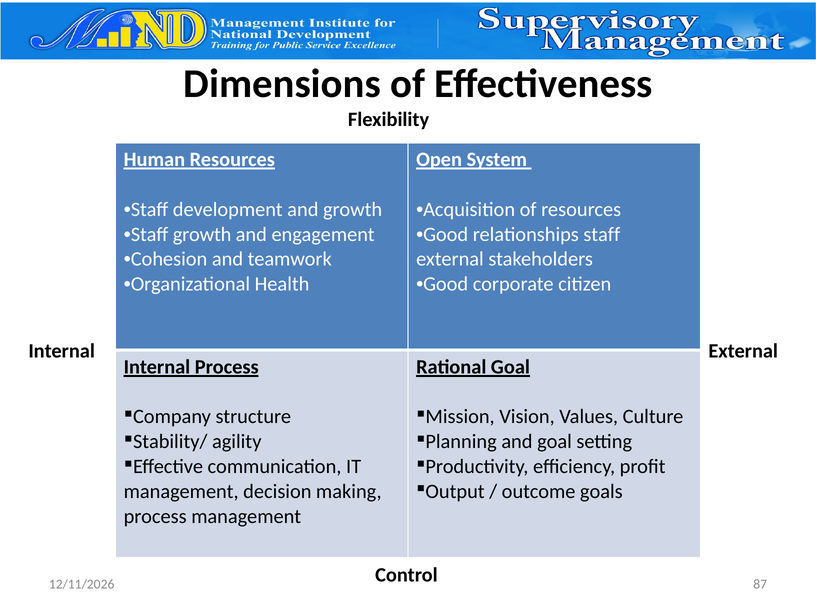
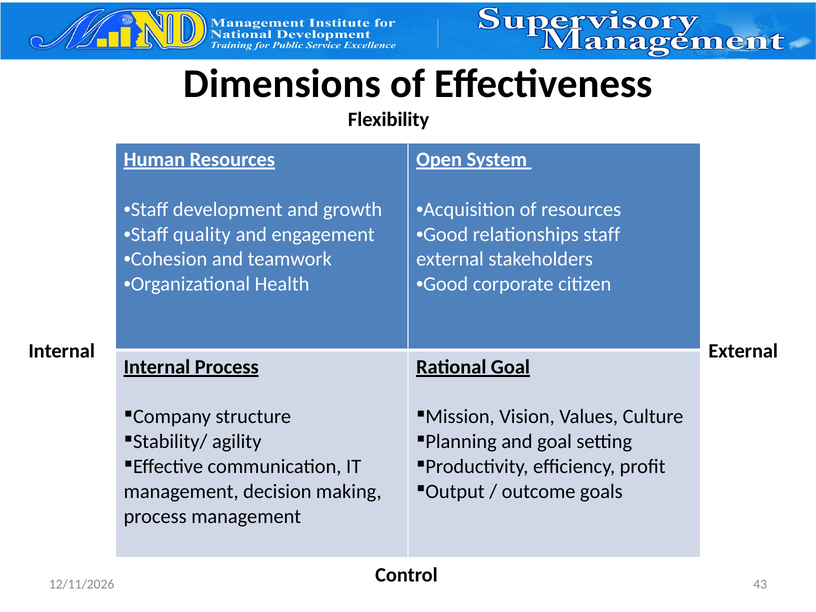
Staff growth: growth -> quality (202, 234)
87: 87 -> 43 (760, 584)
